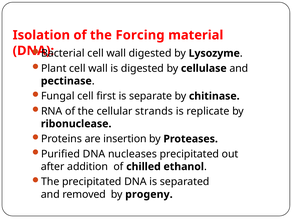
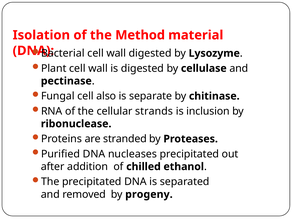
Forcing: Forcing -> Method (140, 35)
first: first -> also (106, 96)
replicate: replicate -> inclusion (208, 111)
insertion: insertion -> stranded (125, 139)
